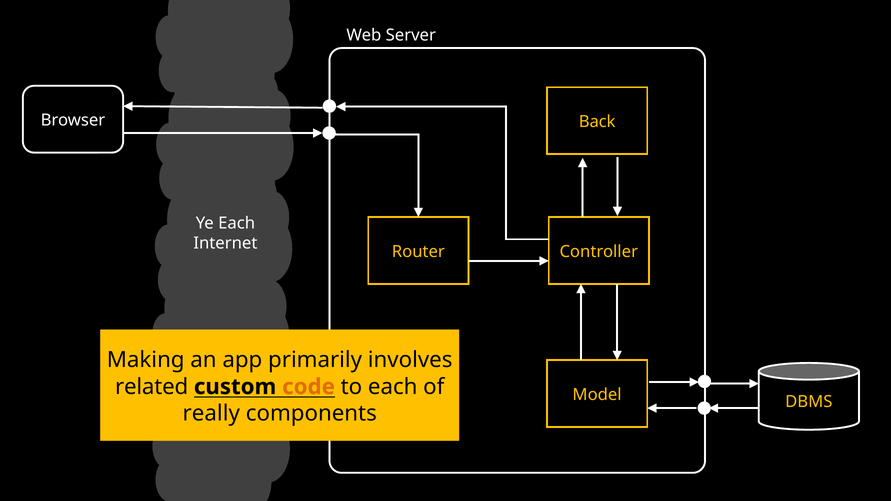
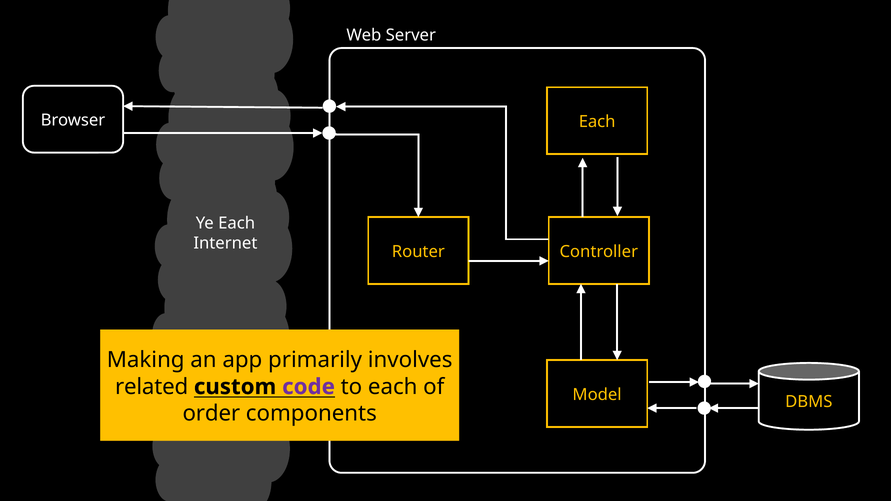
Back: Back -> Each (597, 122)
code colour: orange -> purple (309, 387)
really: really -> order (211, 414)
